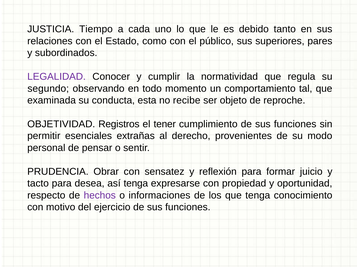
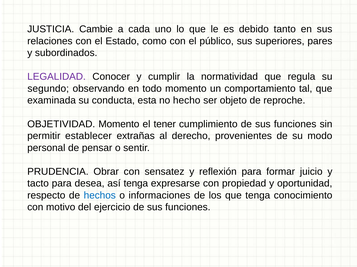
Tiempo: Tiempo -> Cambie (96, 29)
recibe: recibe -> hecho (187, 101)
OBJETIVIDAD Registros: Registros -> Momento (119, 124)
esenciales: esenciales -> establecer (88, 136)
hechos colour: purple -> blue (100, 196)
